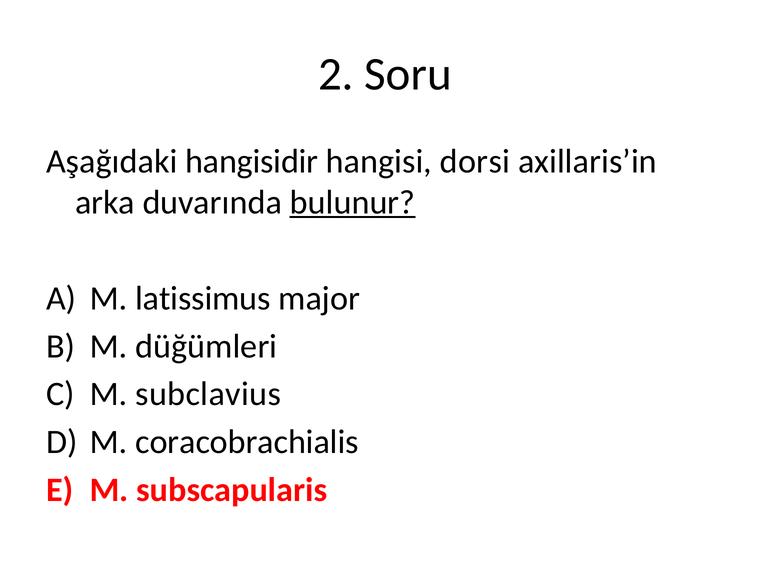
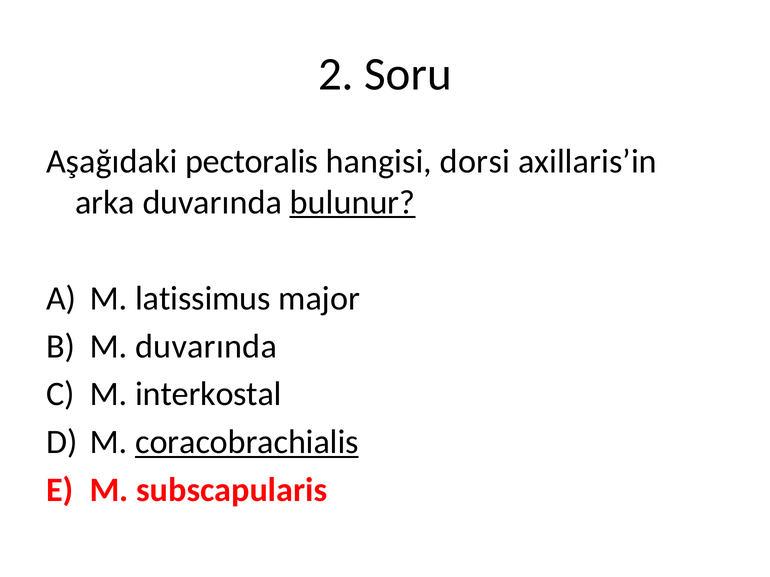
hangisidir: hangisidir -> pectoralis (252, 162)
M düğümleri: düğümleri -> duvarında (206, 347)
subclavius: subclavius -> interkostal (208, 395)
coracobrachialis underline: none -> present (247, 442)
